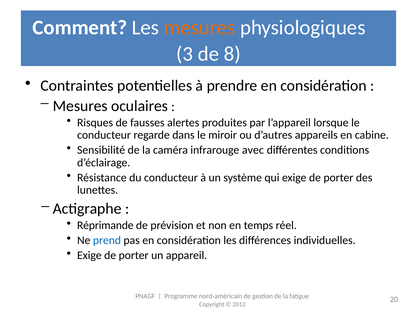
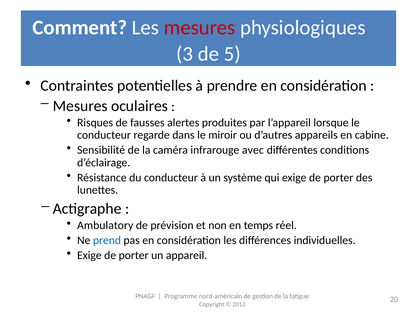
mesures colour: orange -> red (200, 28)
8: 8 -> 5 (232, 54)
Réprimande: Réprimande -> Ambulatory (105, 225)
